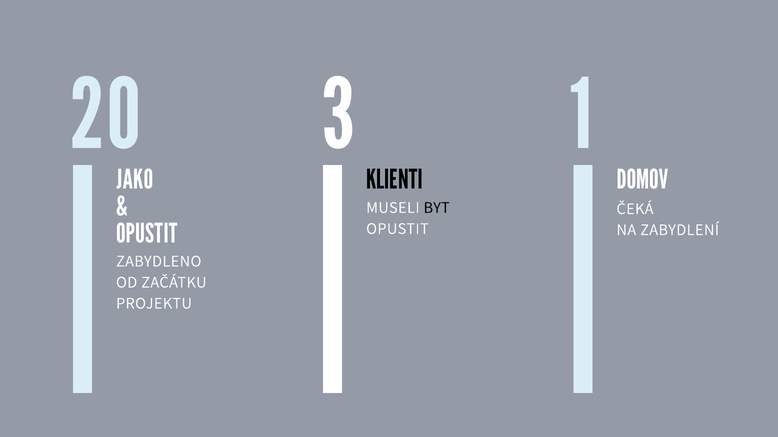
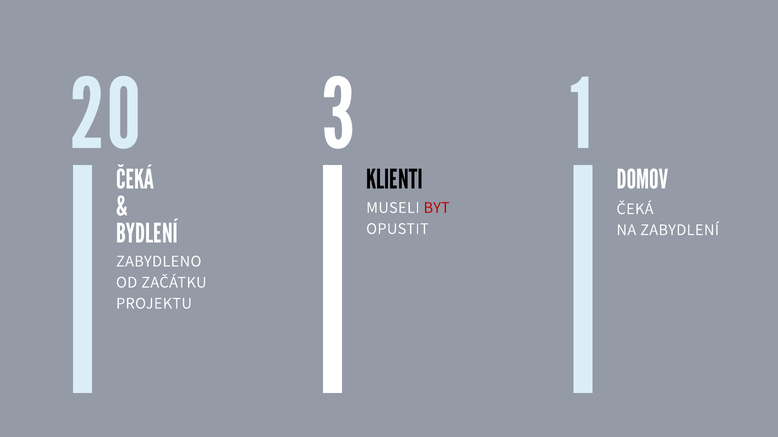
JAKO: JAKO -> ČEKÁ (135, 180)
BYT colour: black -> red (437, 208)
OPUSTIT: OPUSTIT -> BYDLENÍ (147, 234)
